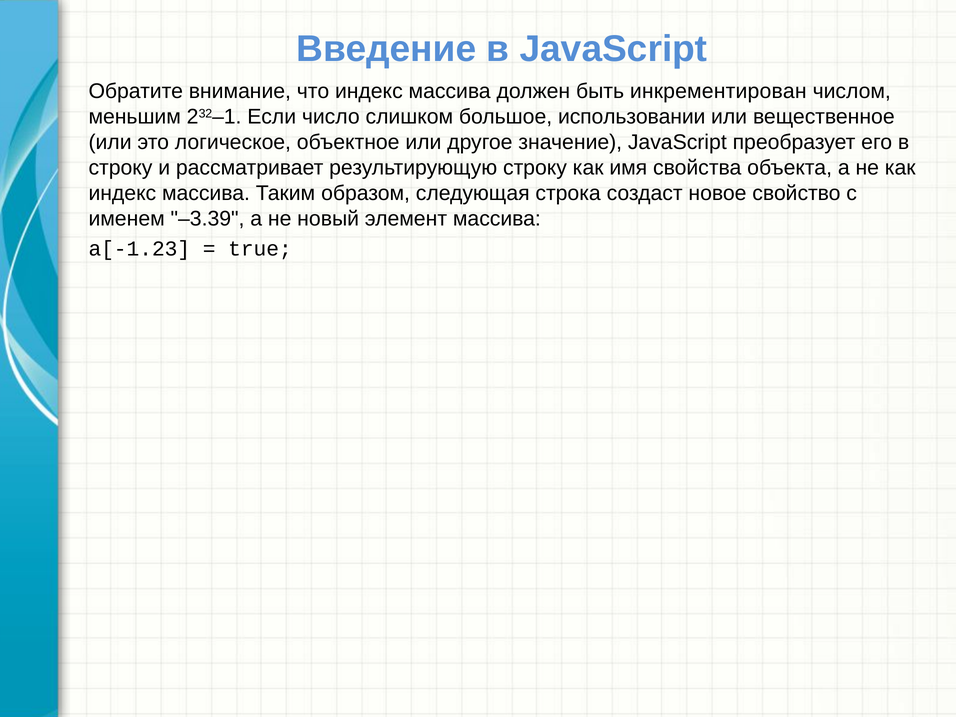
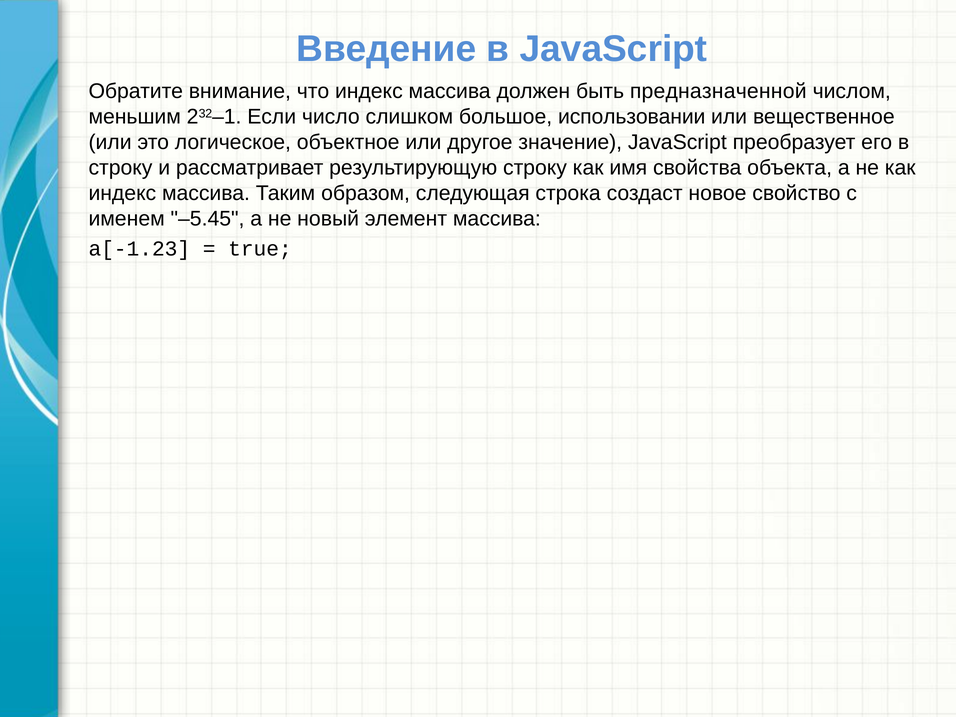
инкрементирован: инкрементирован -> предназначенной (718, 91)
–3.39: –3.39 -> –5.45 (208, 219)
